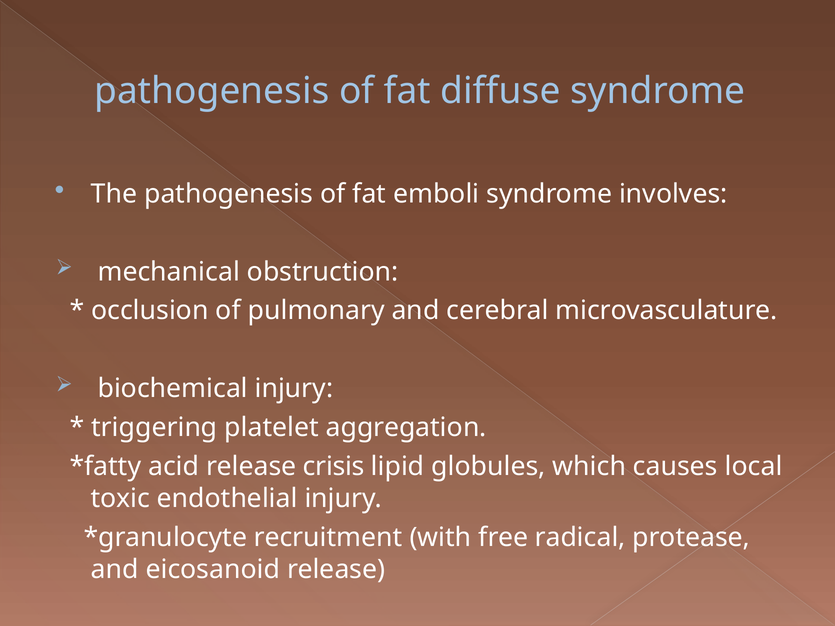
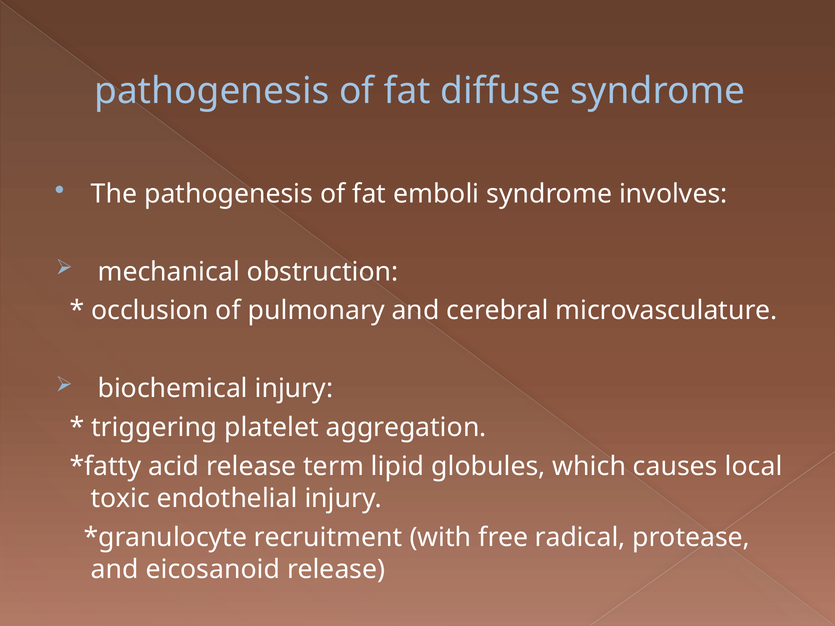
crisis: crisis -> term (334, 467)
